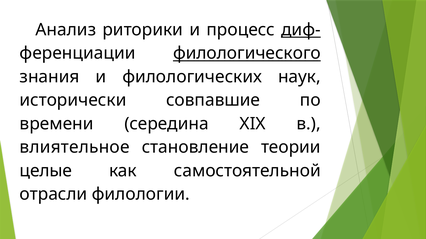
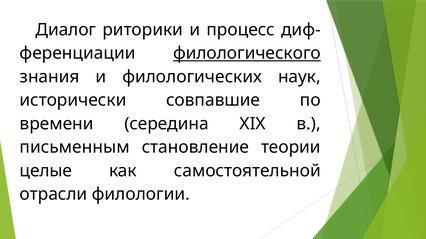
Анализ: Анализ -> Диалог (66, 30)
диф- underline: present -> none (301, 30)
влиятельное: влиятельное -> письменным (75, 148)
